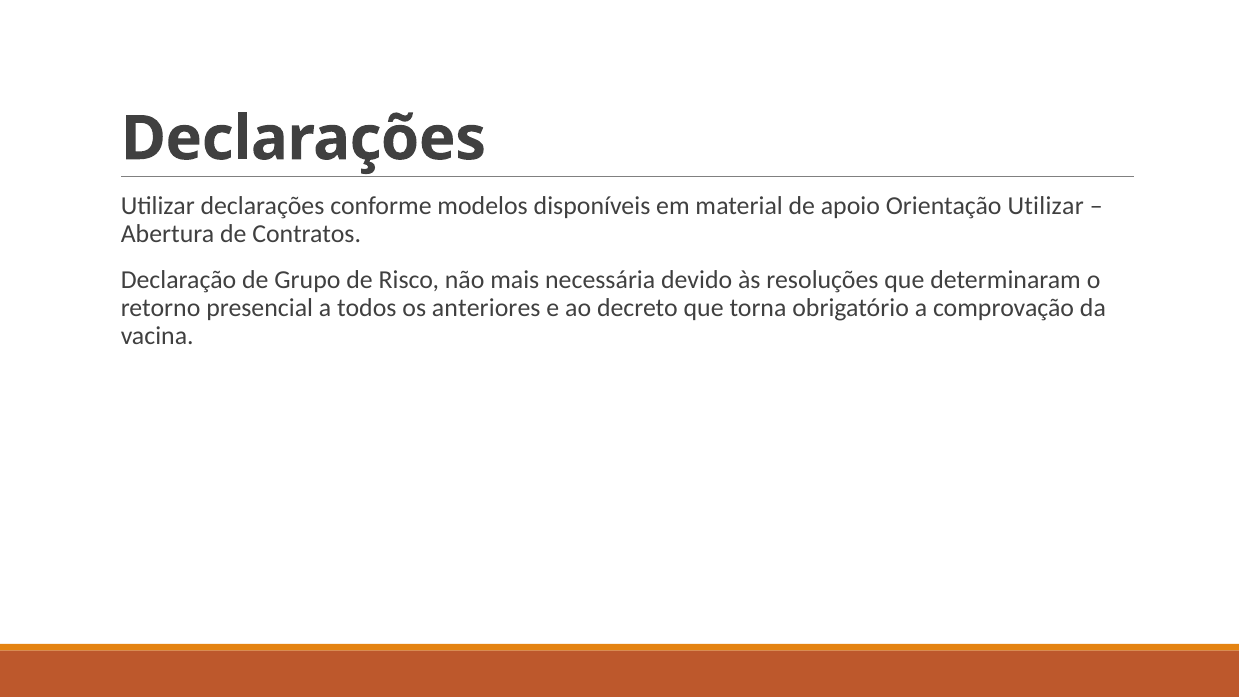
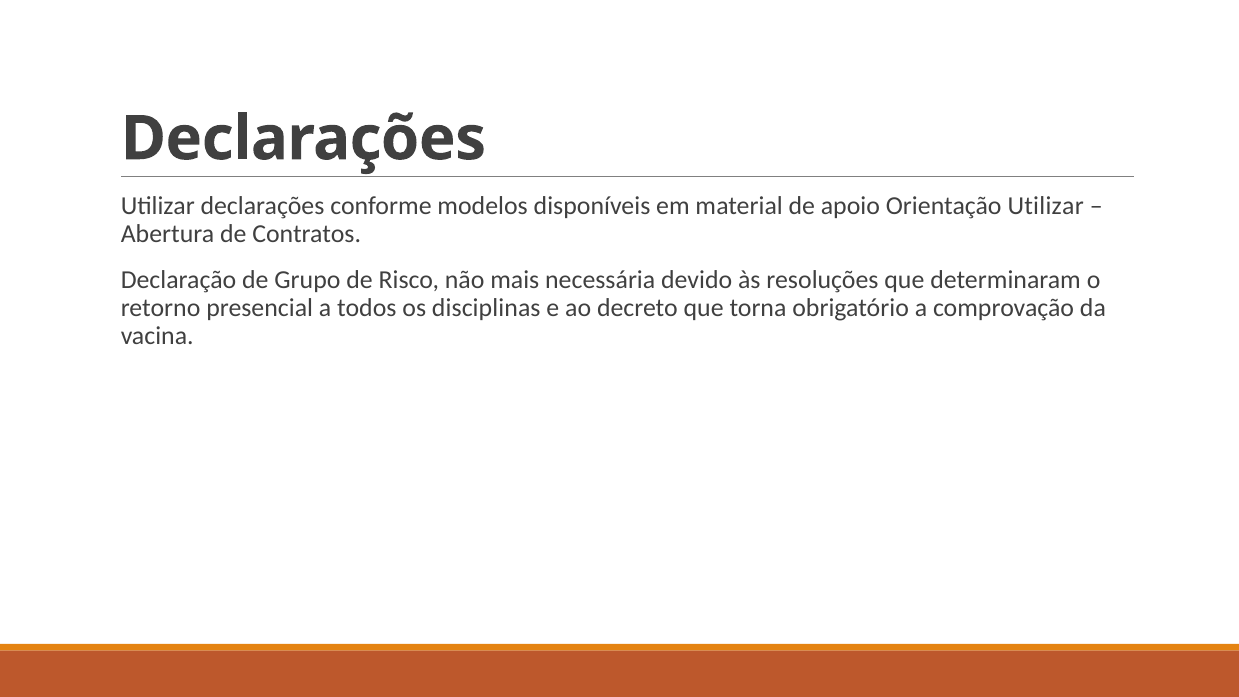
anteriores: anteriores -> disciplinas (486, 308)
